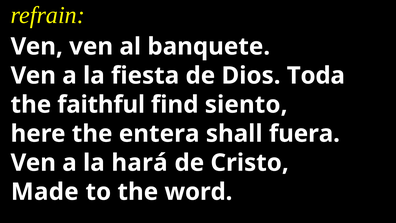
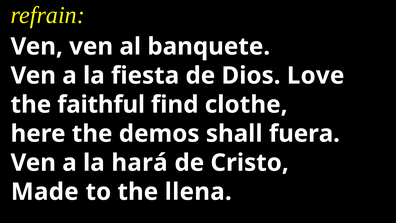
Toda: Toda -> Love (316, 76)
siento: siento -> clothe (246, 105)
entera: entera -> demos (159, 134)
word: word -> llena (198, 192)
